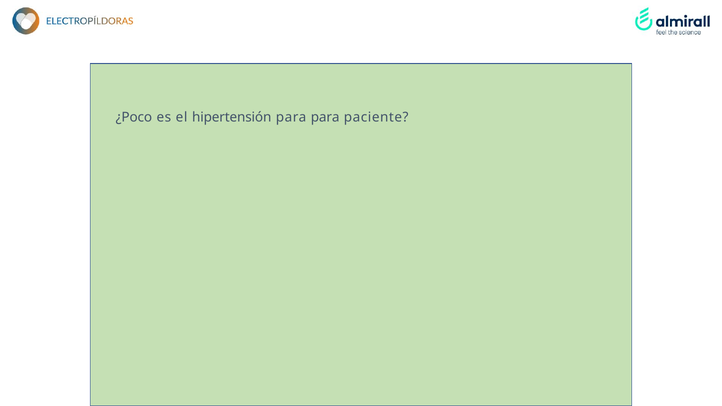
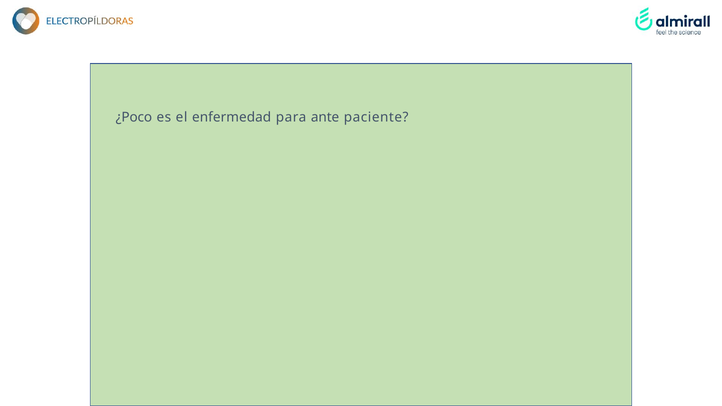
hipertensión: hipertensión -> enfermedad (232, 117)
para para: para -> ante (325, 117)
